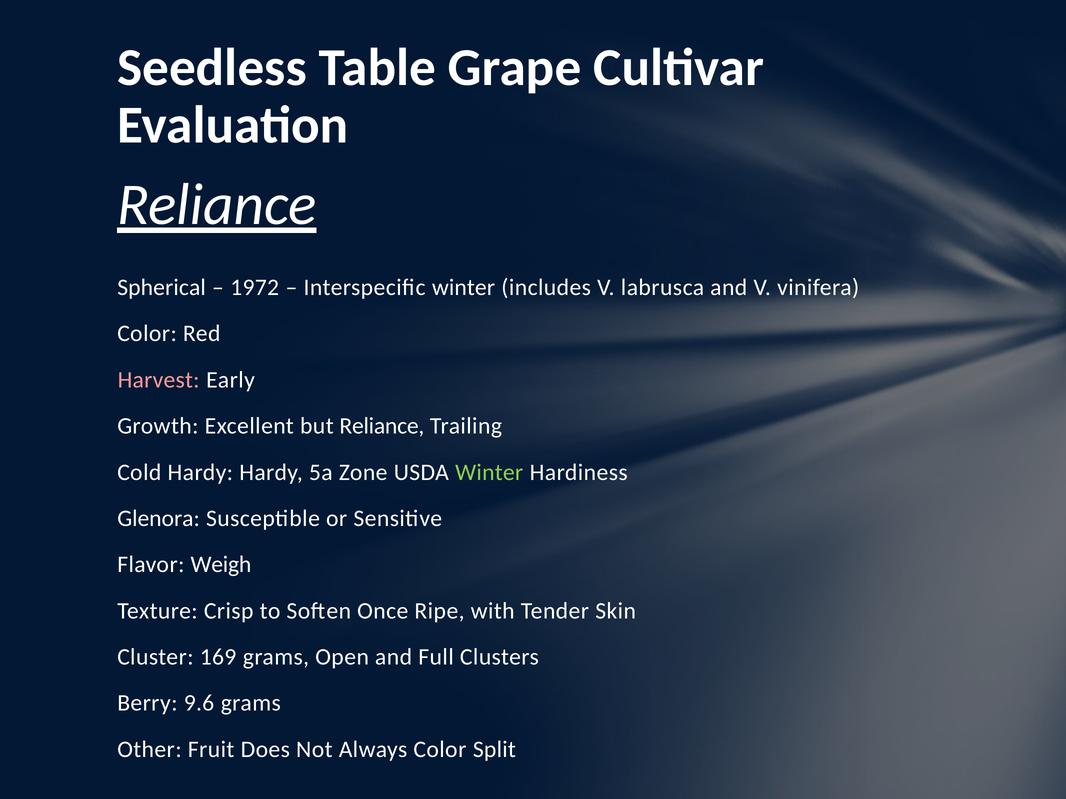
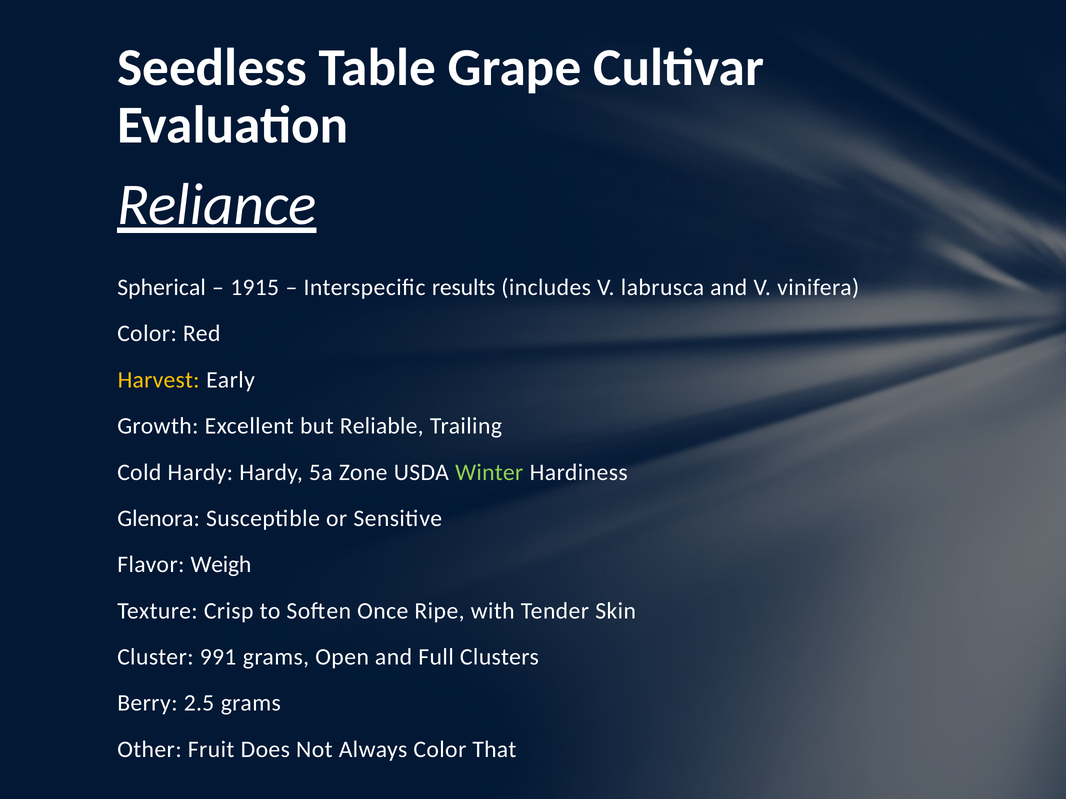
1972: 1972 -> 1915 (255, 288)
Interspecific winter: winter -> results (464, 288)
Harvest colour: pink -> yellow (159, 380)
but Reliance: Reliance -> Reliable (382, 426)
169: 169 -> 991 (218, 657)
9.6: 9.6 -> 2.5 (199, 704)
Split: Split -> That (494, 750)
